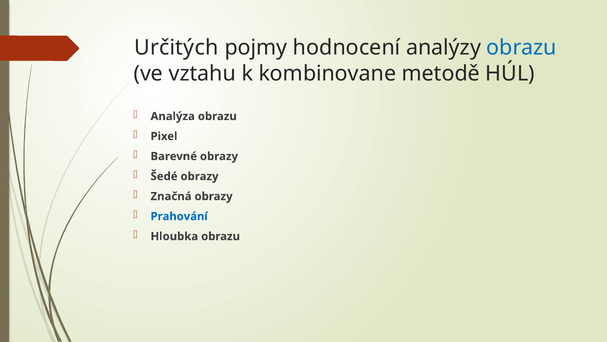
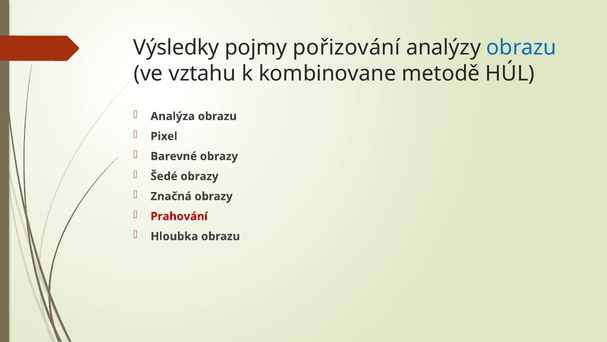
Určitých: Určitých -> Výsledky (176, 48)
hodnocení: hodnocení -> pořizování (347, 48)
Prahování colour: blue -> red (179, 216)
